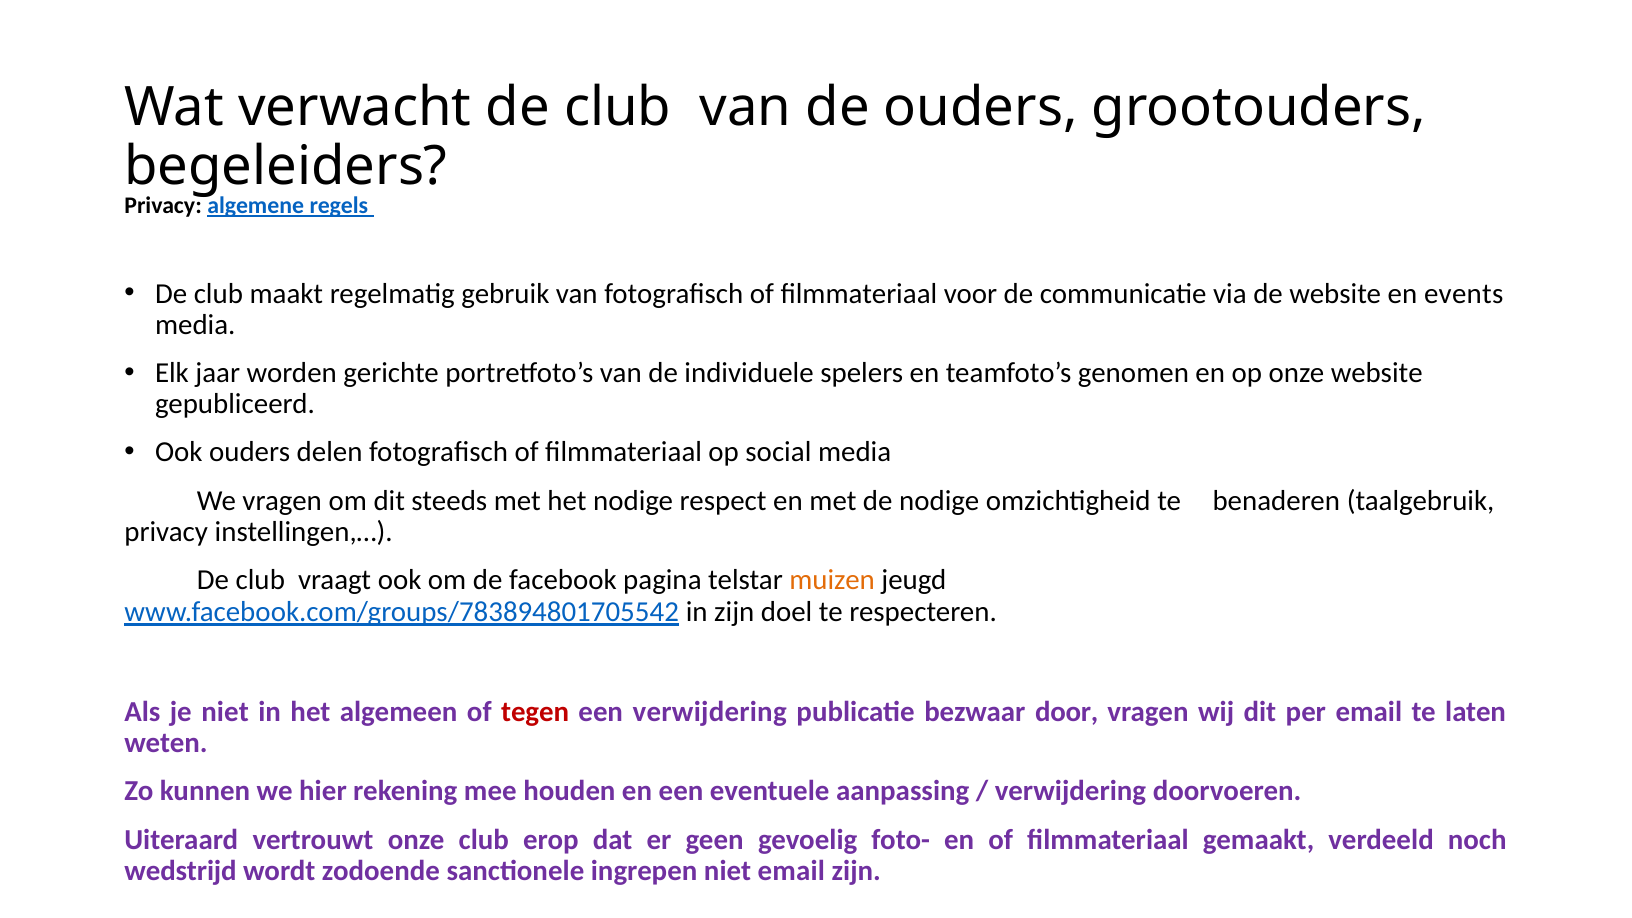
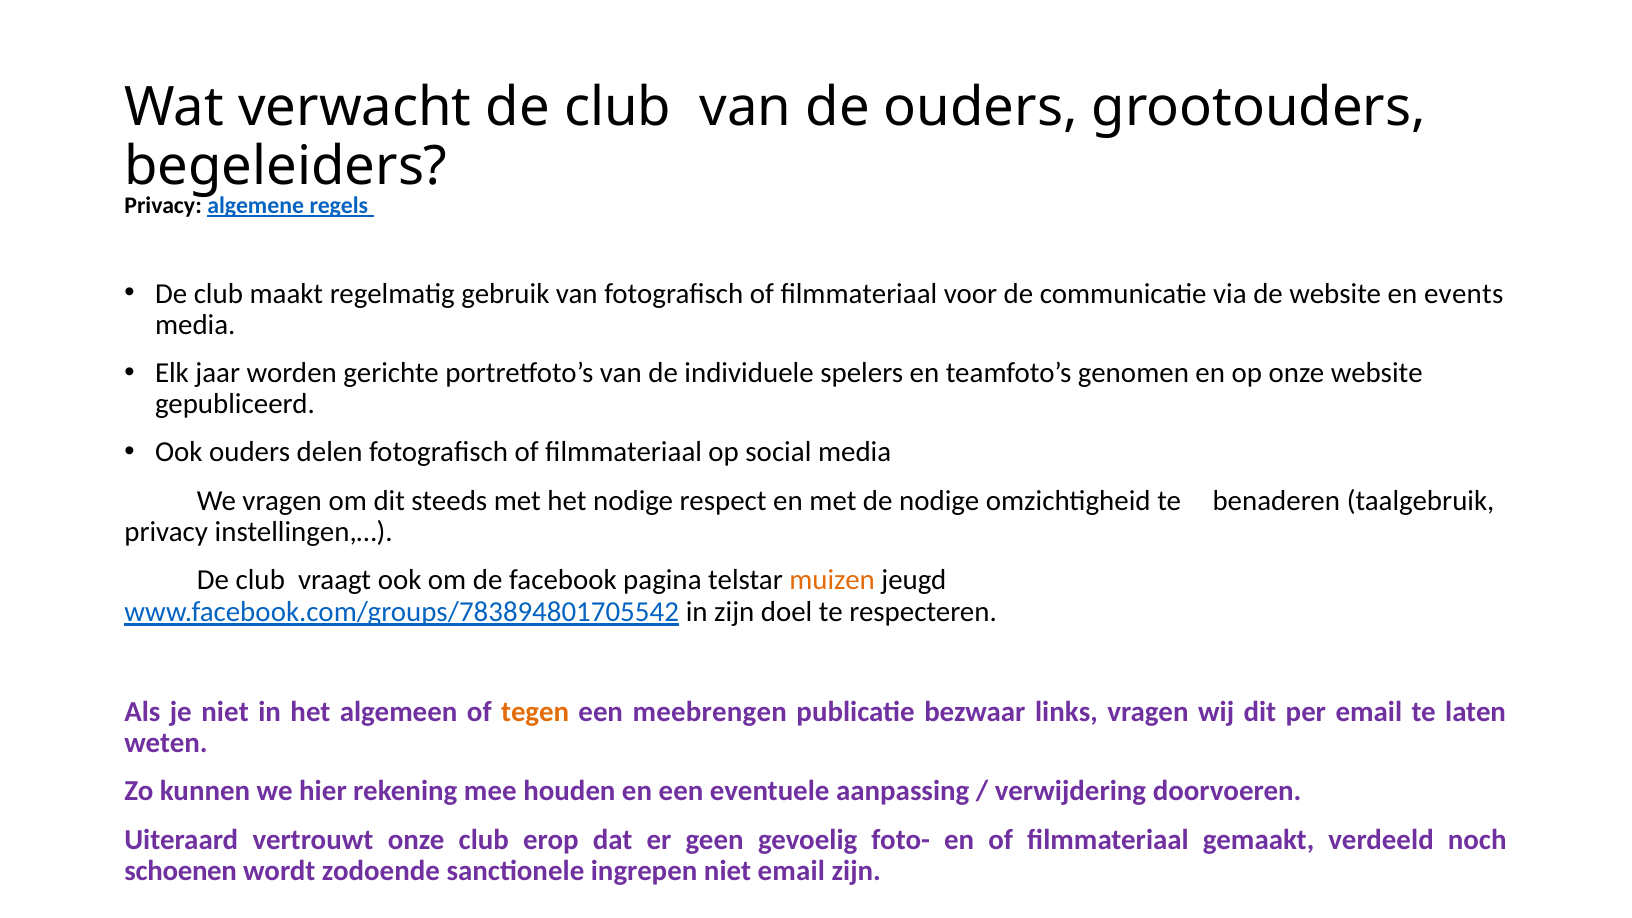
tegen colour: red -> orange (535, 712)
een verwijdering: verwijdering -> meebrengen (710, 712)
door: door -> links (1066, 712)
wedstrijd: wedstrijd -> schoenen (181, 871)
